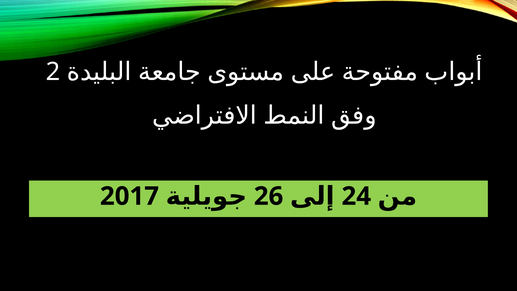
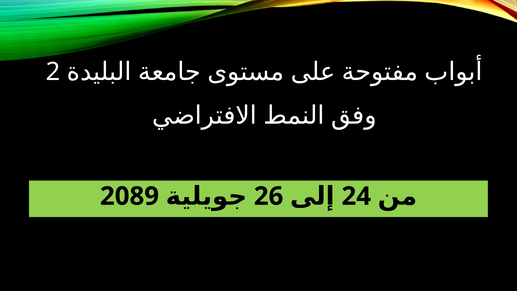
2017: 2017 -> 2089 (129, 196)
